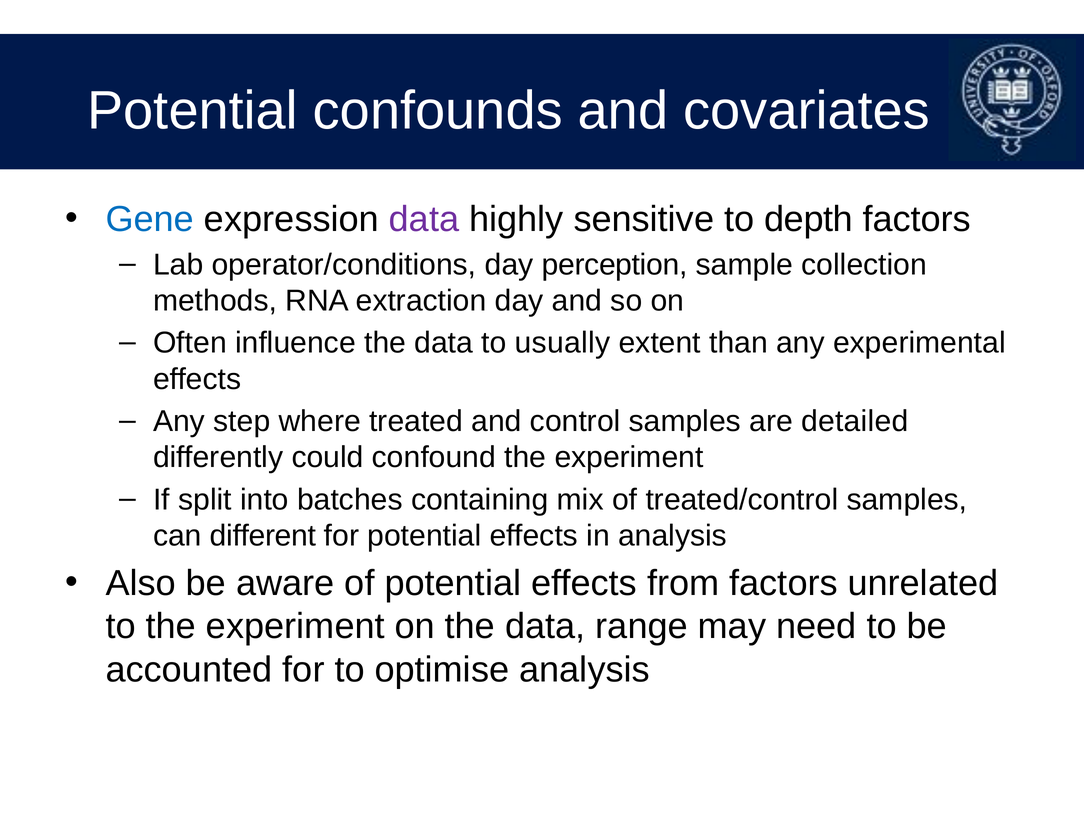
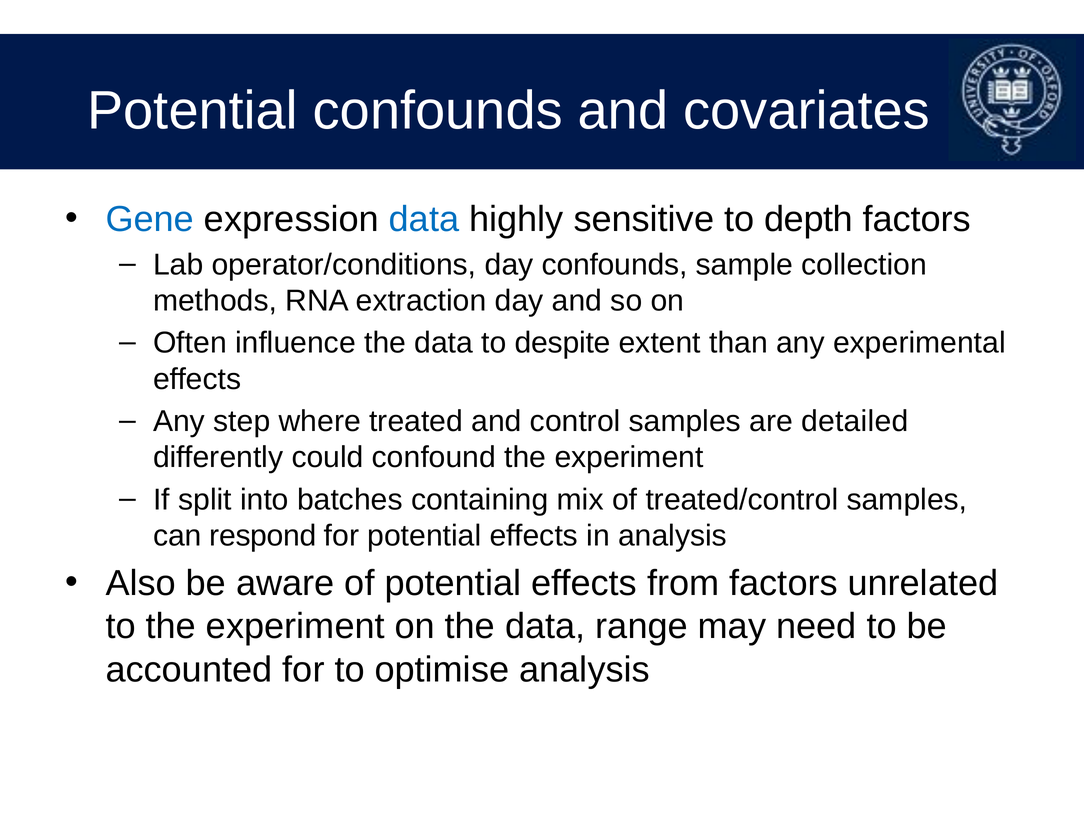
data colour: purple -> blue (424, 219)
day perception: perception -> confounds (615, 265)
usually: usually -> despite (563, 343)
different: different -> respond (263, 536)
